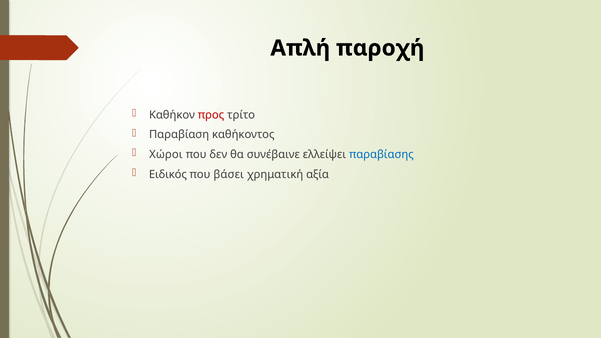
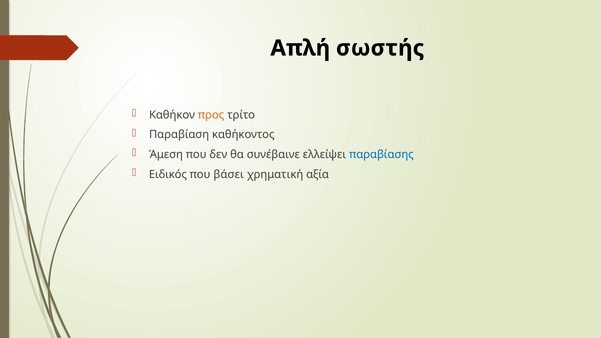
παροχή: παροχή -> σωστής (380, 48)
προς colour: red -> orange (211, 115)
Χώροι: Χώροι -> Άμεση (166, 155)
